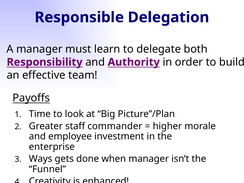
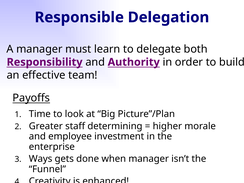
commander: commander -> determining (115, 126)
